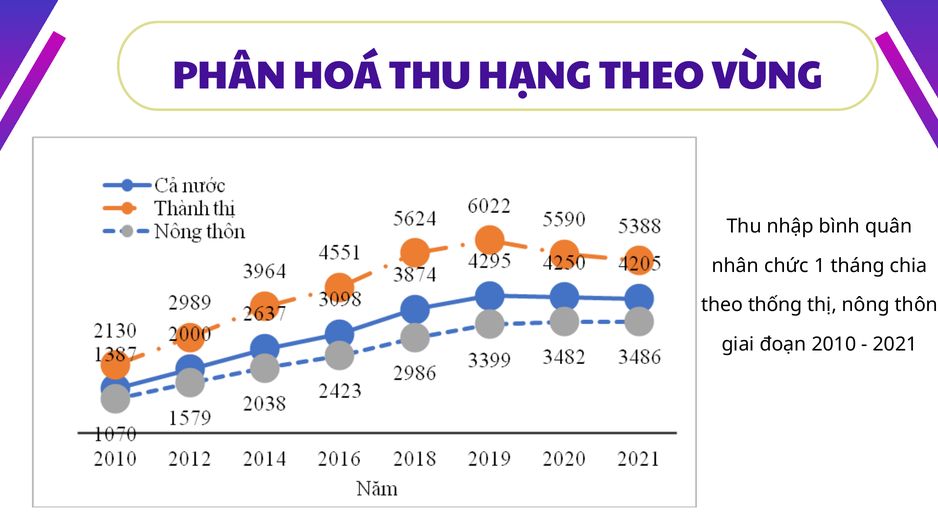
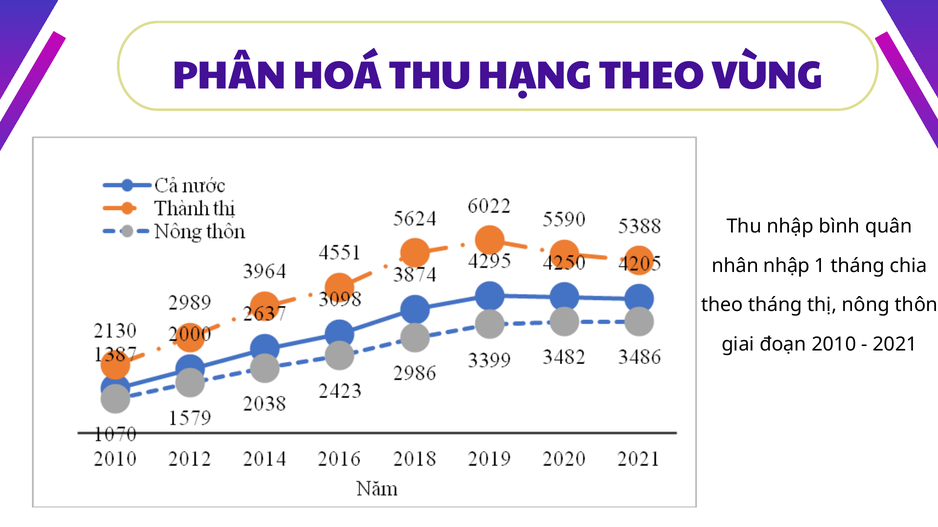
nhân chức: chức -> nhập (787, 266)
theo thống: thống -> tháng (775, 305)
